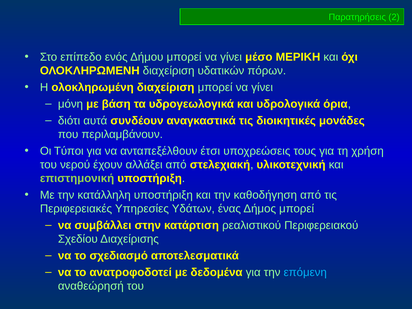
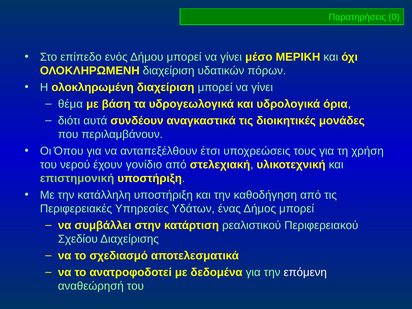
2: 2 -> 0 (394, 17)
μόνη: μόνη -> θέμα (70, 104)
Τύποι: Τύποι -> Όπου (69, 151)
αλλάξει: αλλάξει -> γονίδιο (144, 165)
επόμενη colour: light blue -> white (305, 272)
